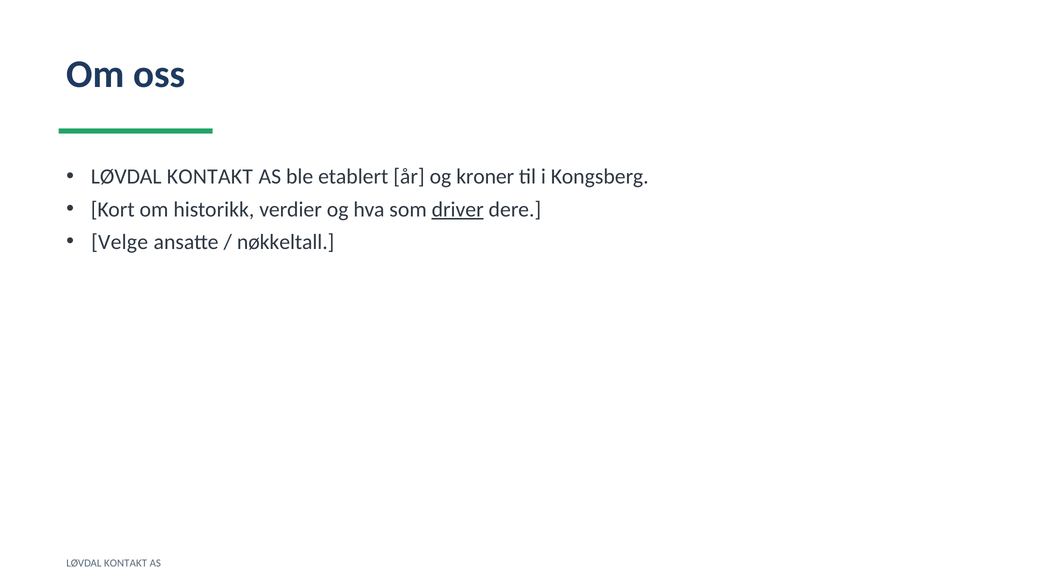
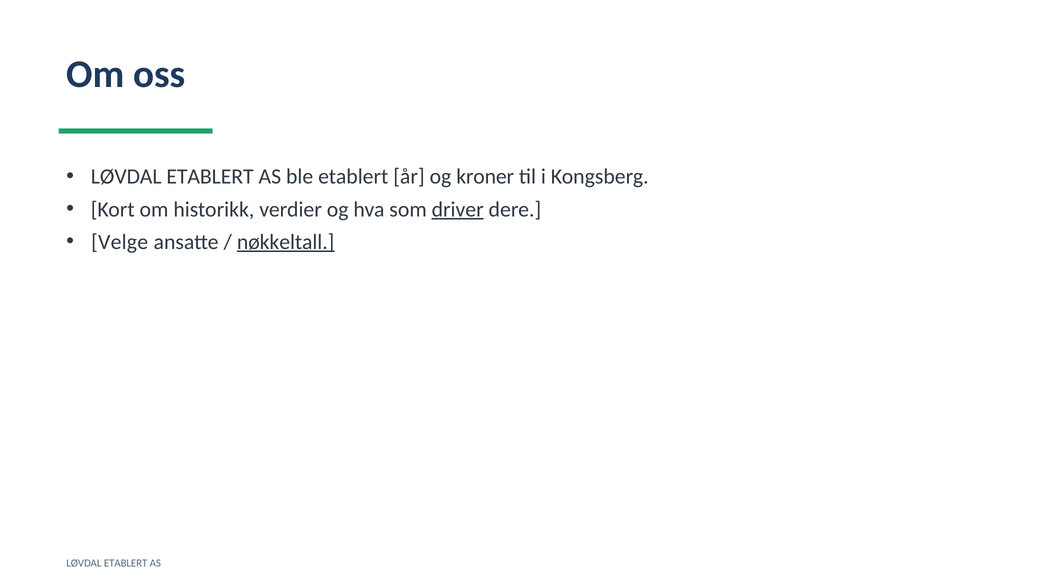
KONTAKT: KONTAKT -> ETABLERT (210, 177)
nøkkeltall underline: none -> present (286, 242)
KONTAKT: KONTAKT -> ETABLERT (126, 563)
